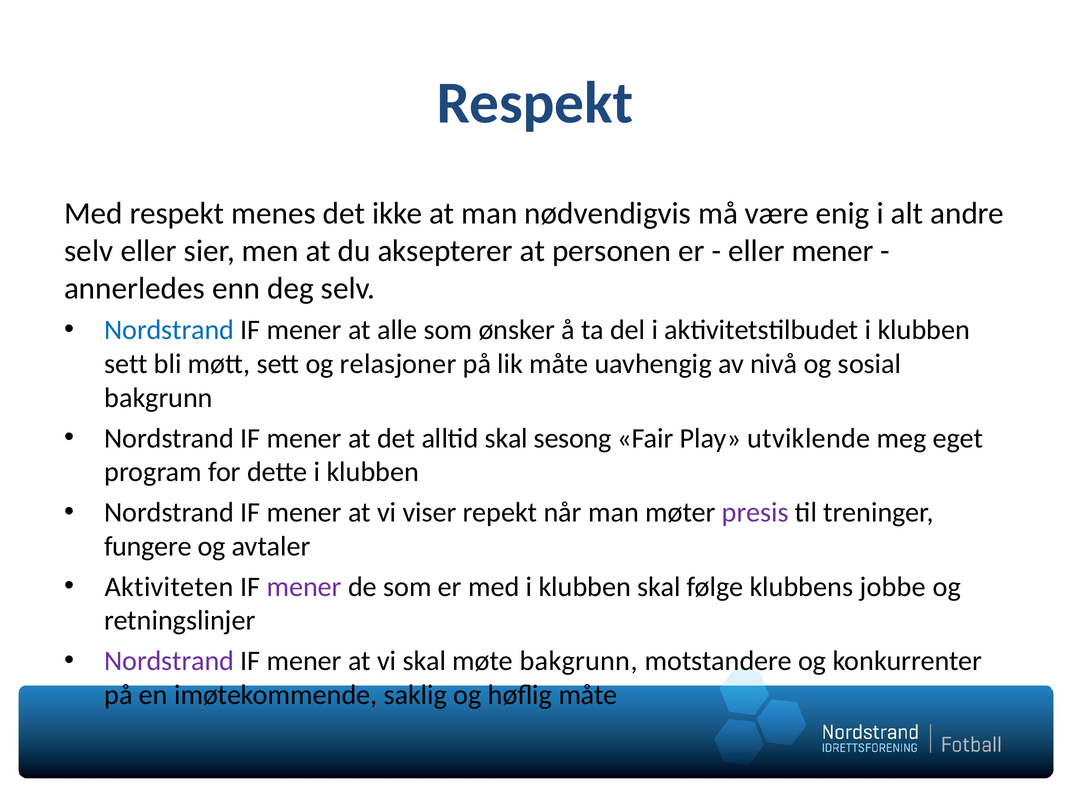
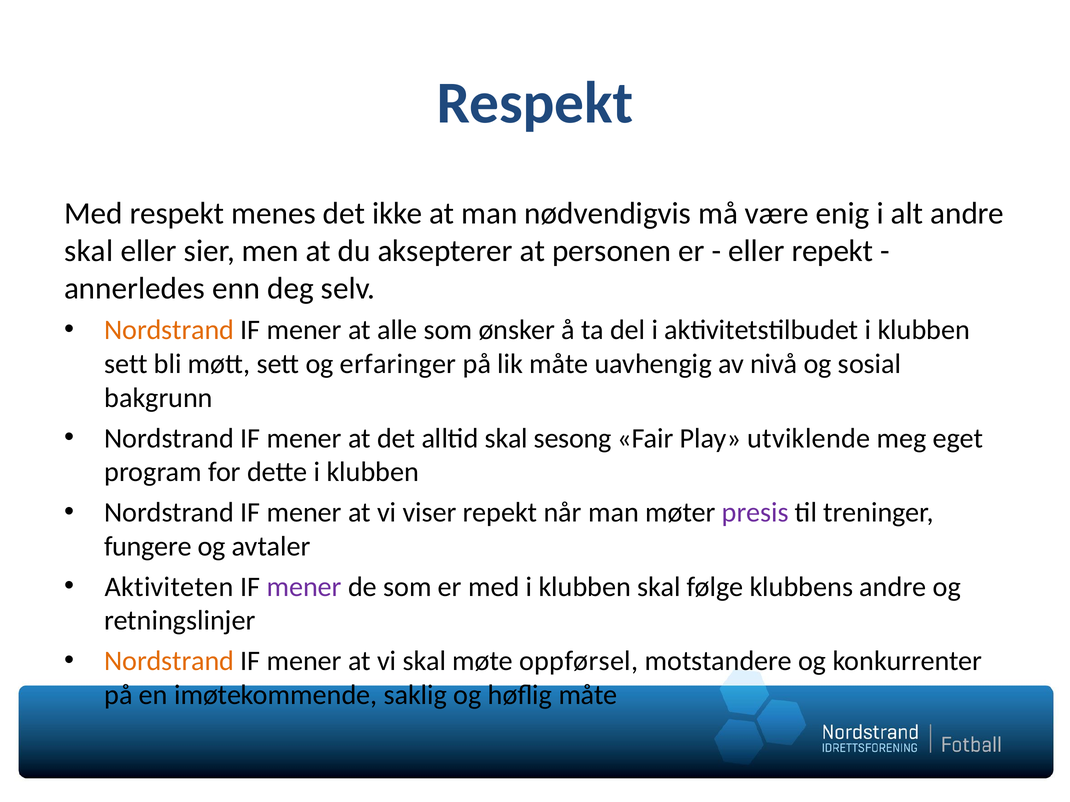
selv: selv -> skal (89, 251)
eller mener: mener -> repekt (832, 251)
Nordstrand colour: blue -> orange (169, 330)
relasjoner: relasjoner -> erfaringer (398, 364)
klubbens jobbe: jobbe -> andre (893, 587)
Nordstrand colour: purple -> orange (169, 661)
møte bakgrunn: bakgrunn -> oppførsel (579, 661)
